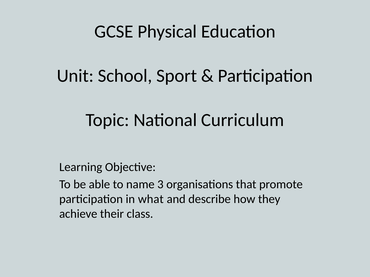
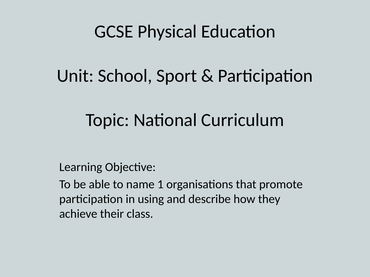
3: 3 -> 1 (160, 185)
what: what -> using (151, 199)
